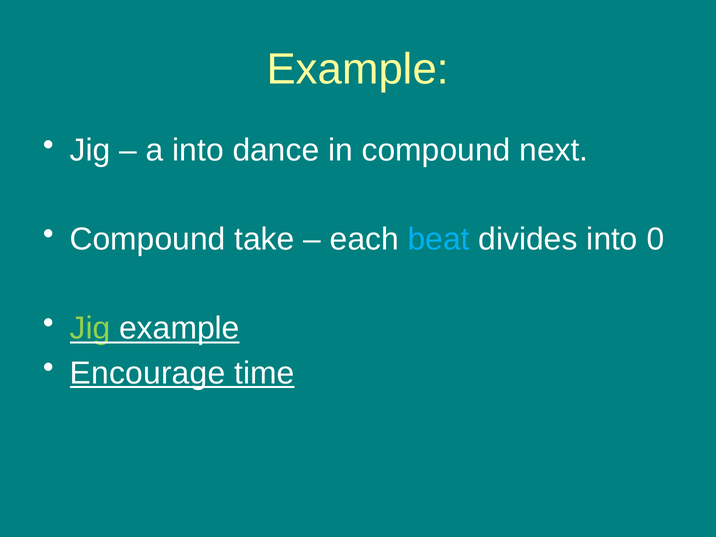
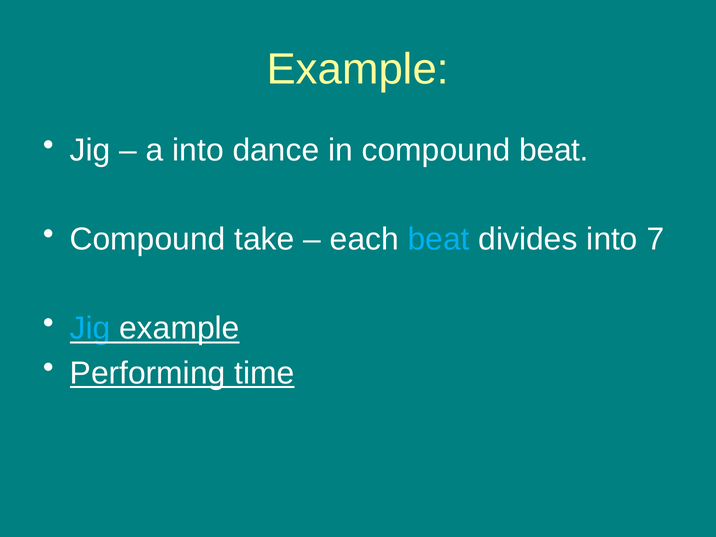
compound next: next -> beat (554, 150)
0: 0 -> 7 (655, 239)
Jig colour: light green -> light blue (90, 328)
Encourage: Encourage -> Performing (148, 373)
